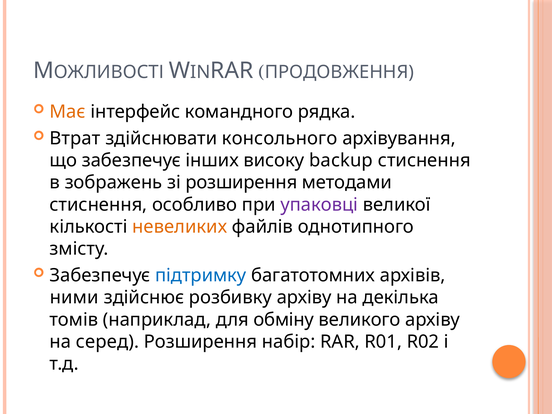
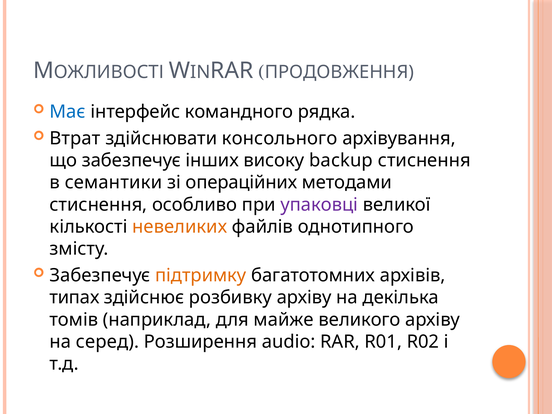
Має colour: orange -> blue (68, 112)
зображень: зображень -> семантики (113, 183)
зі розширення: розширення -> операційних (241, 183)
підтримку colour: blue -> orange (201, 275)
ними: ними -> типах (74, 298)
обміну: обміну -> майже (284, 320)
набір: набір -> audio (289, 342)
